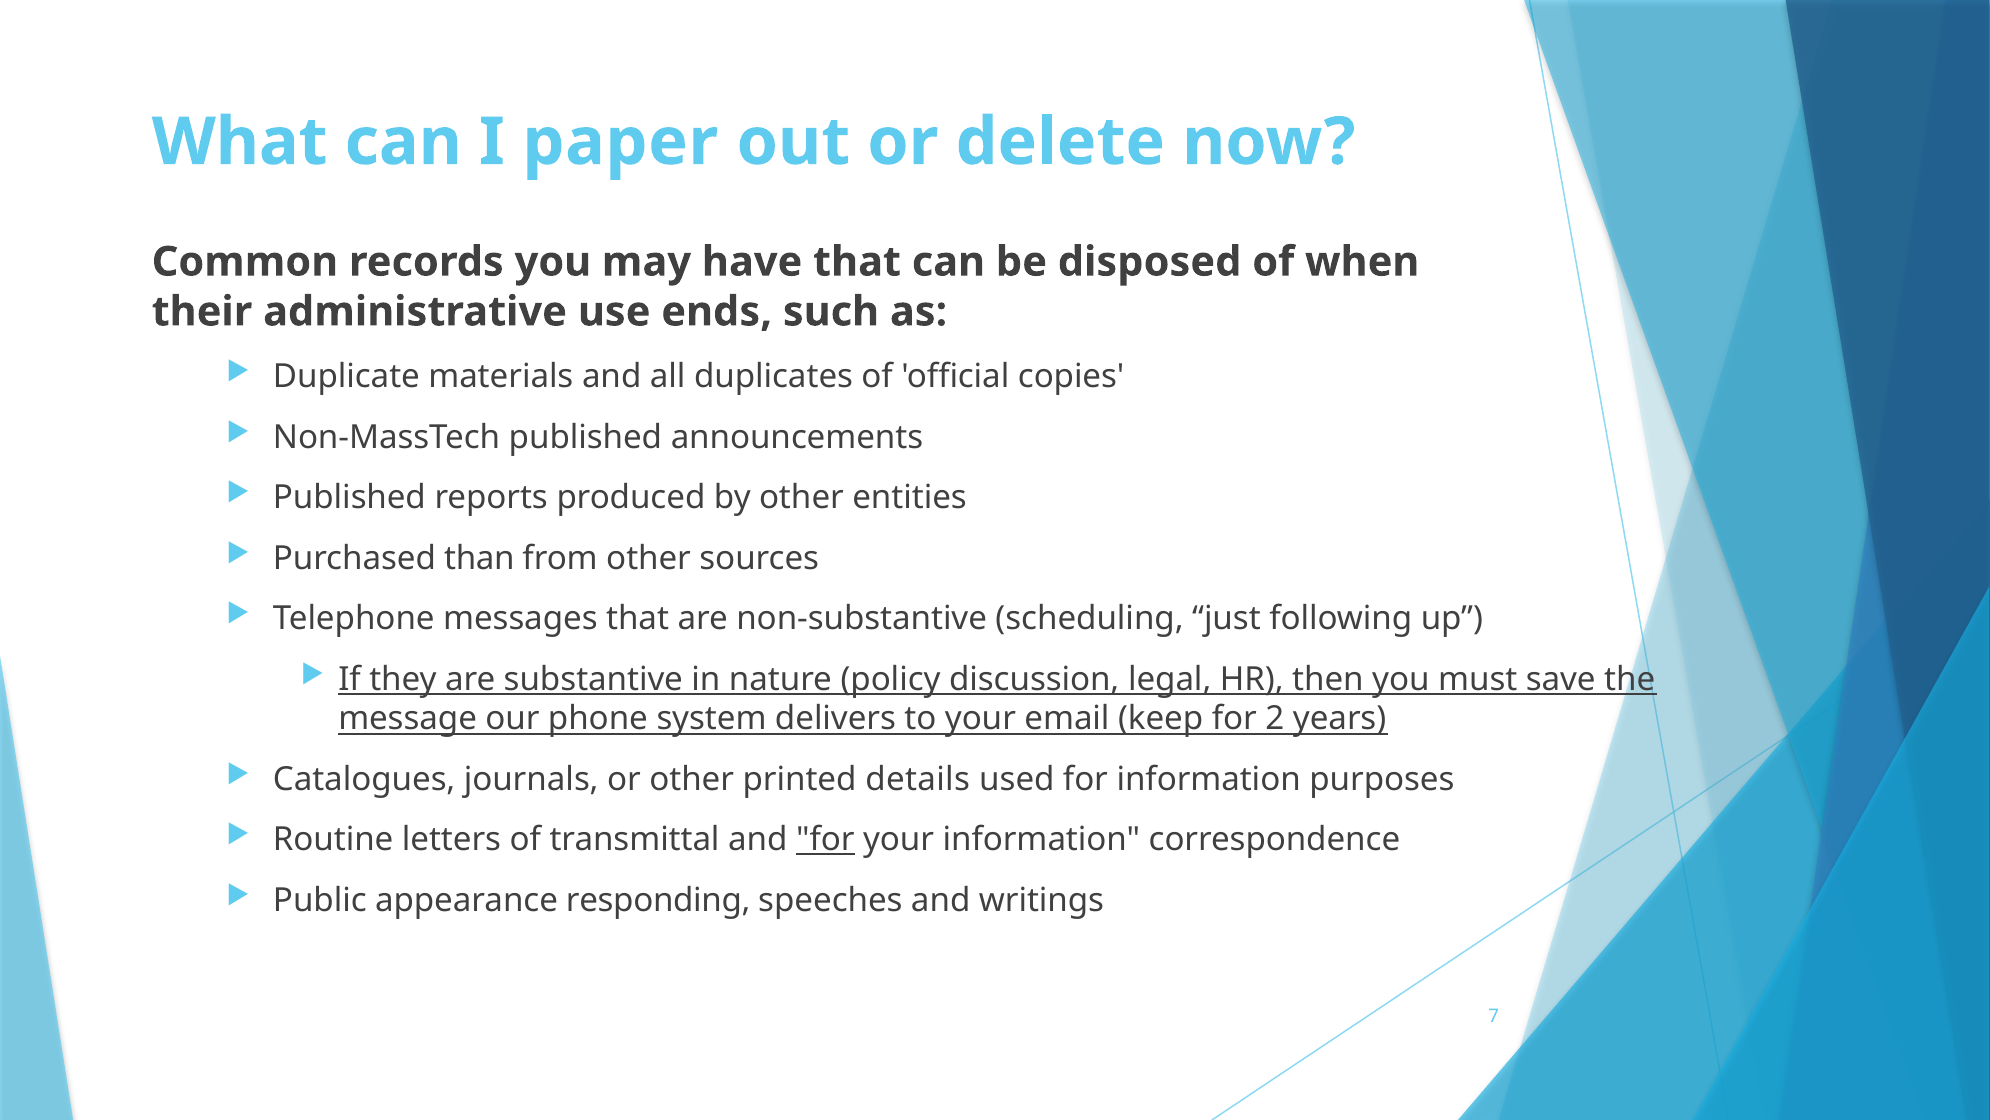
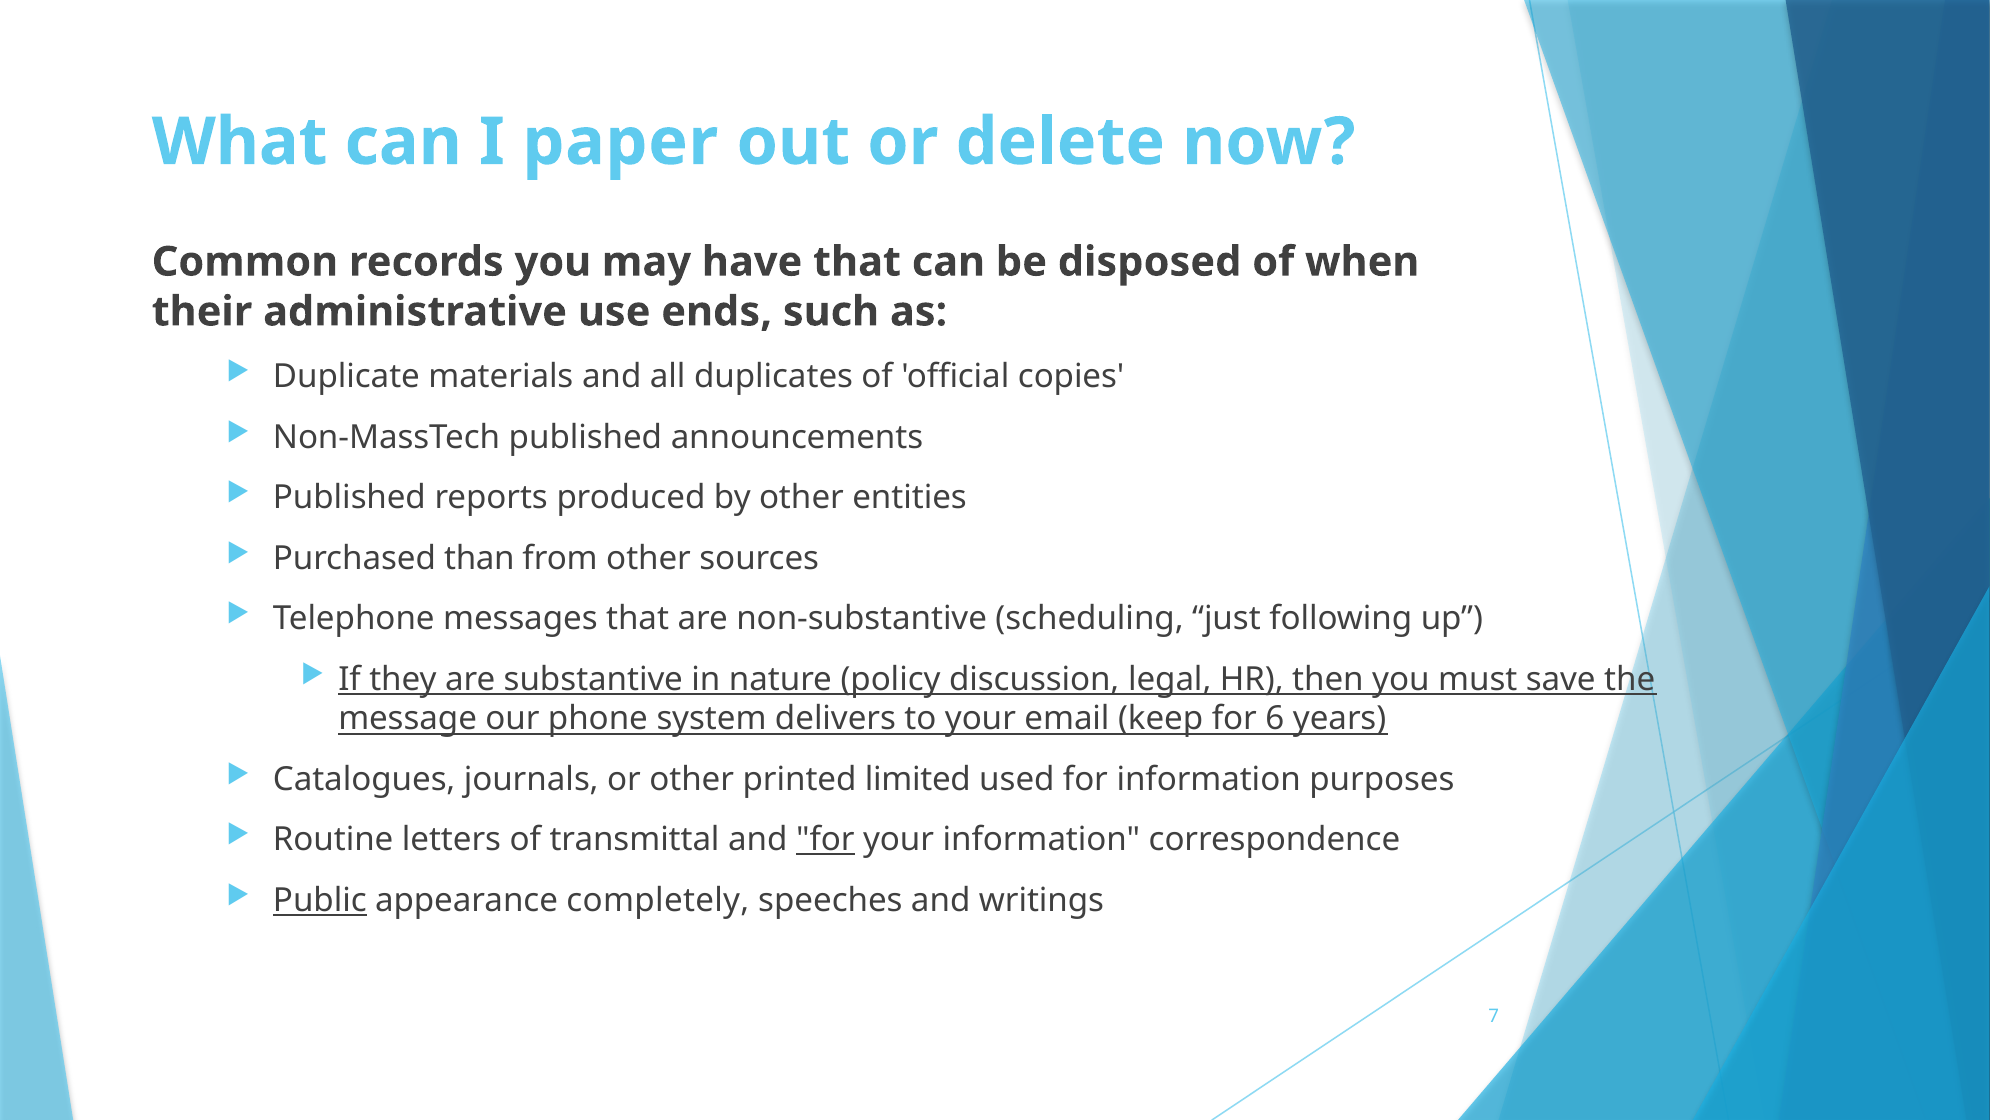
2: 2 -> 6 (1275, 719)
details: details -> limited (918, 779)
Public underline: none -> present (320, 900)
responding: responding -> completely (658, 900)
